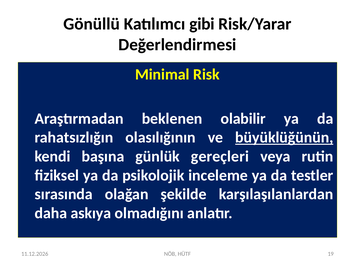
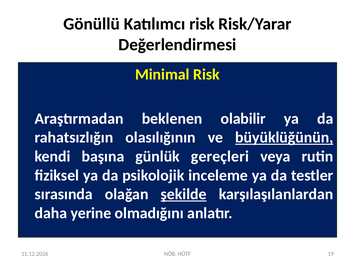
Katılımcı gibi: gibi -> risk (202, 24)
şekilde underline: none -> present (184, 194)
askıya: askıya -> yerine (91, 213)
